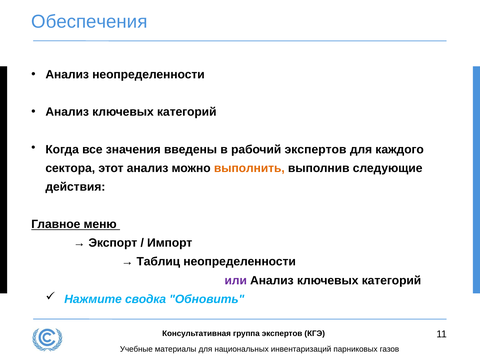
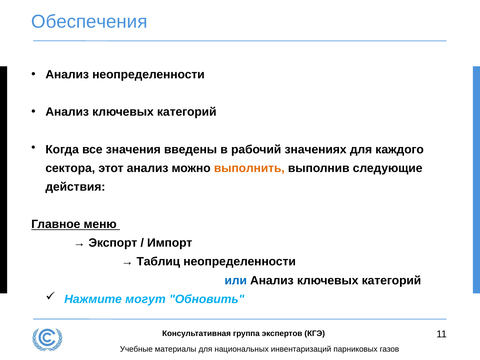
рабочий экспертов: экспертов -> значениях (316, 149)
или colour: purple -> blue (236, 280)
сводка: сводка -> могут (145, 299)
